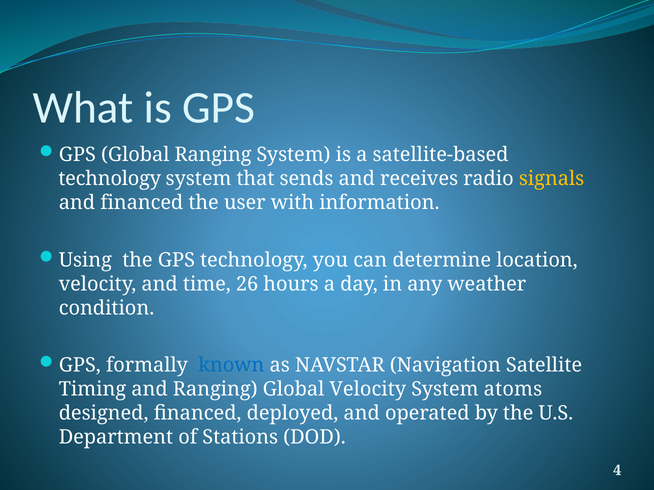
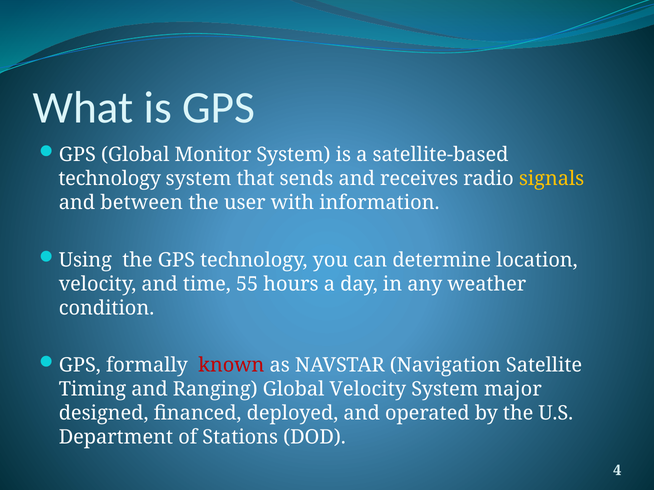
Global Ranging: Ranging -> Monitor (213, 155)
and financed: financed -> between (142, 203)
26: 26 -> 55 (247, 284)
known colour: blue -> red (231, 366)
atoms: atoms -> major (513, 390)
